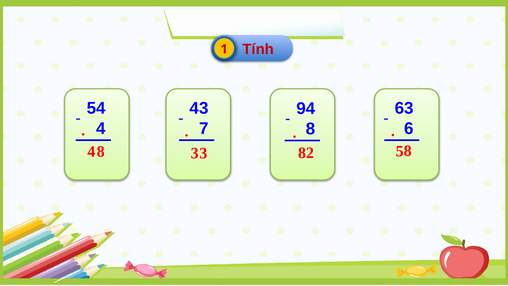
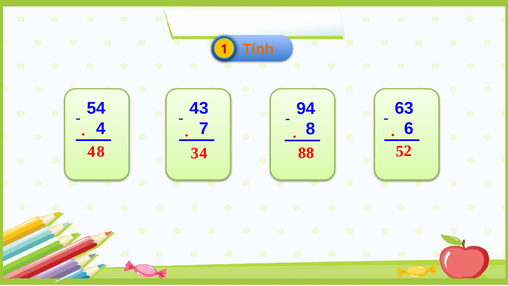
Tính colour: red -> orange (258, 49)
4 3: 3 -> 4 (203, 153)
8 8: 8 -> 2 (408, 151)
3 2: 2 -> 8 (310, 153)
